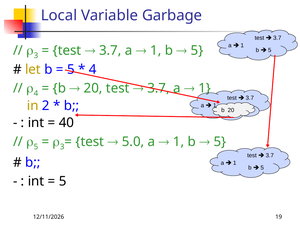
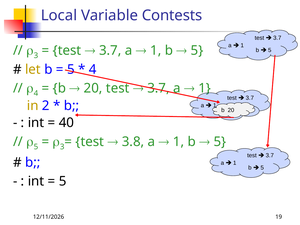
Garbage: Garbage -> Contests (172, 16)
5.0: 5.0 -> 3.8 (133, 142)
